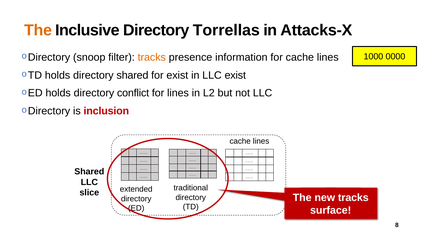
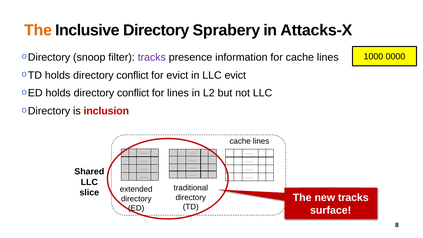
Torrellas: Torrellas -> Sprabery (226, 30)
tracks colour: orange -> purple (152, 57)
shared: shared -> conflict (132, 75)
for exist: exist -> evict (177, 75)
LLC exist: exist -> evict (235, 75)
